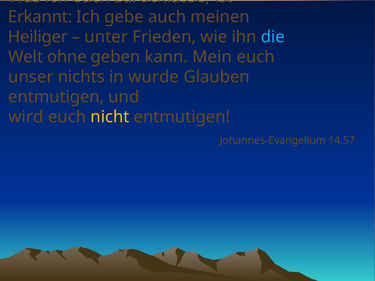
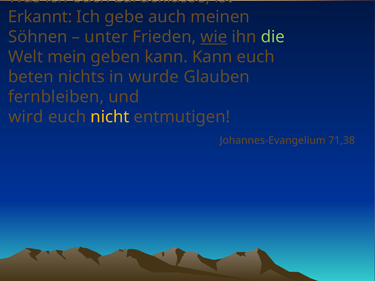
Heiliger: Heiliger -> Söhnen (38, 37)
wie underline: none -> present (214, 37)
die colour: light blue -> light green (273, 37)
ohne: ohne -> mein (67, 57)
kann Mein: Mein -> Kann (212, 57)
unser: unser -> beten (31, 77)
entmutigen: entmutigen -> fernbleiben (56, 97)
14,57: 14,57 -> 71,38 (342, 141)
